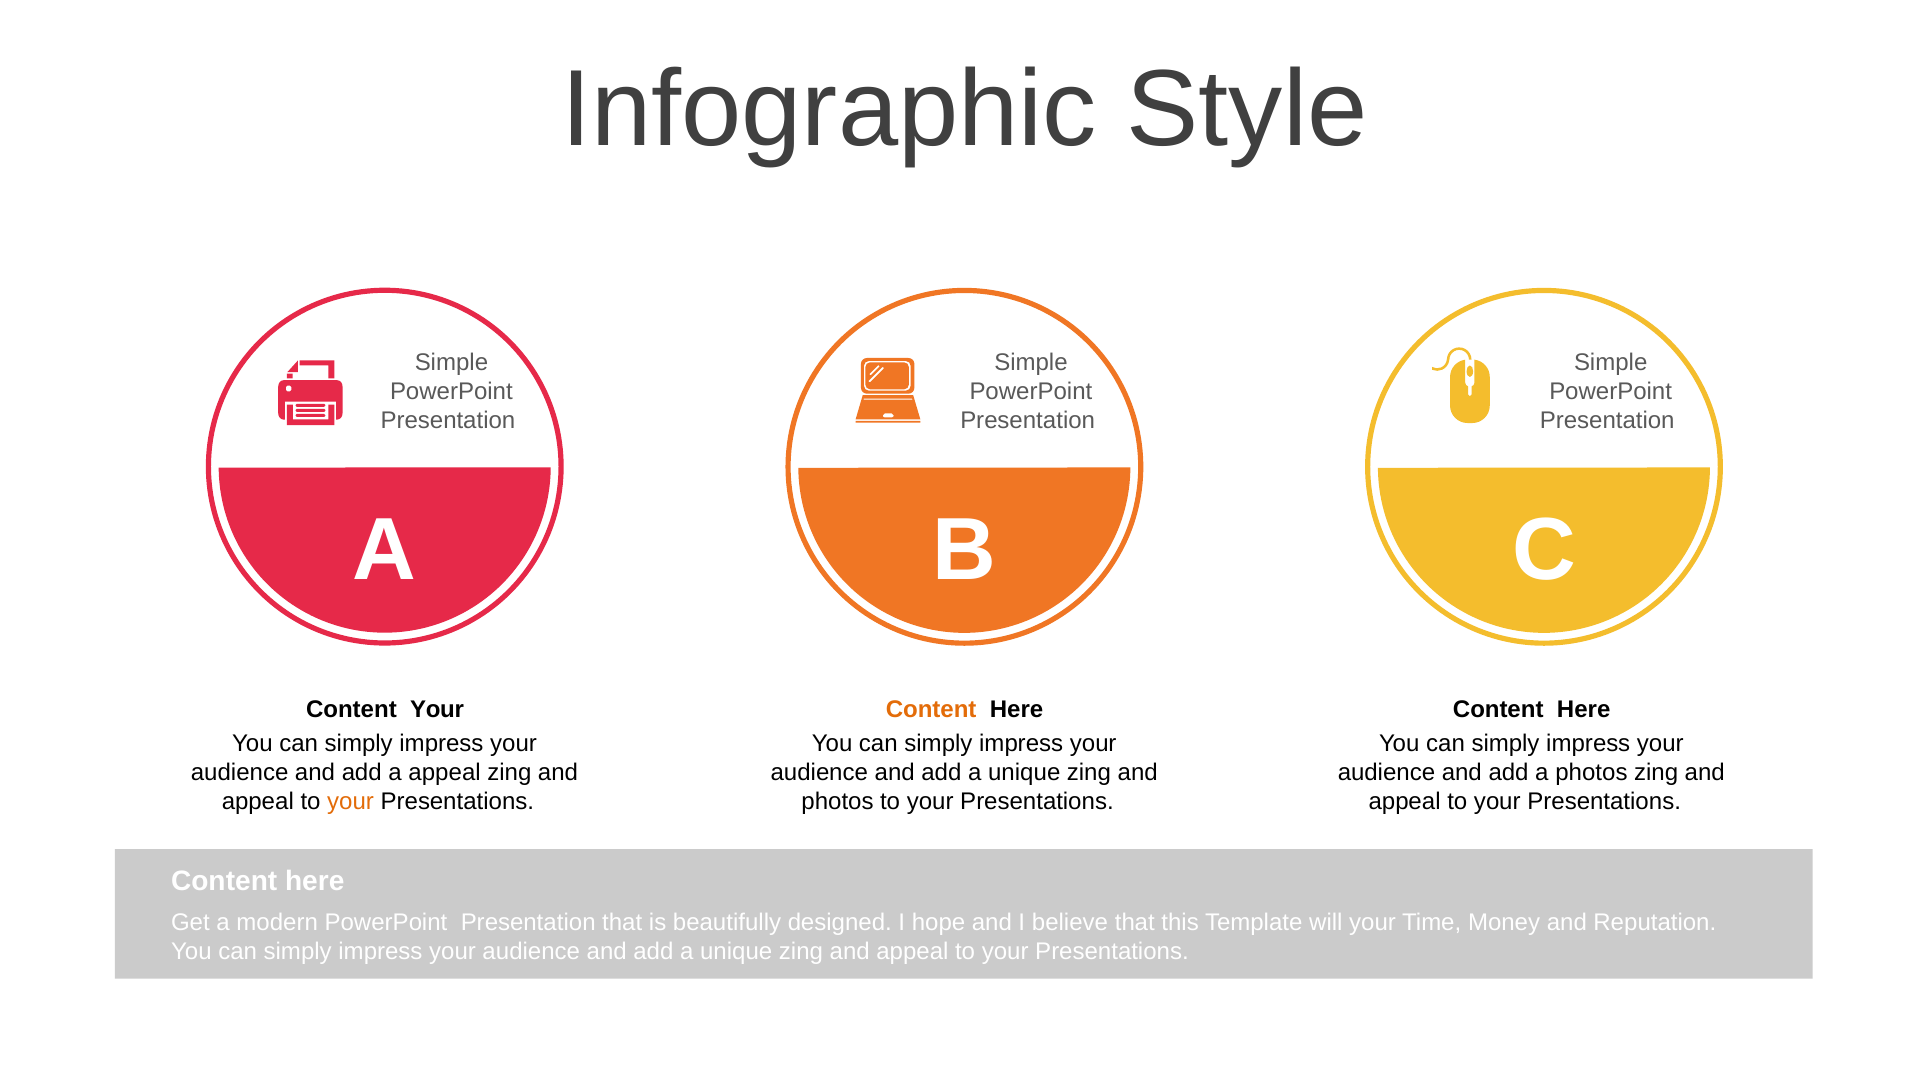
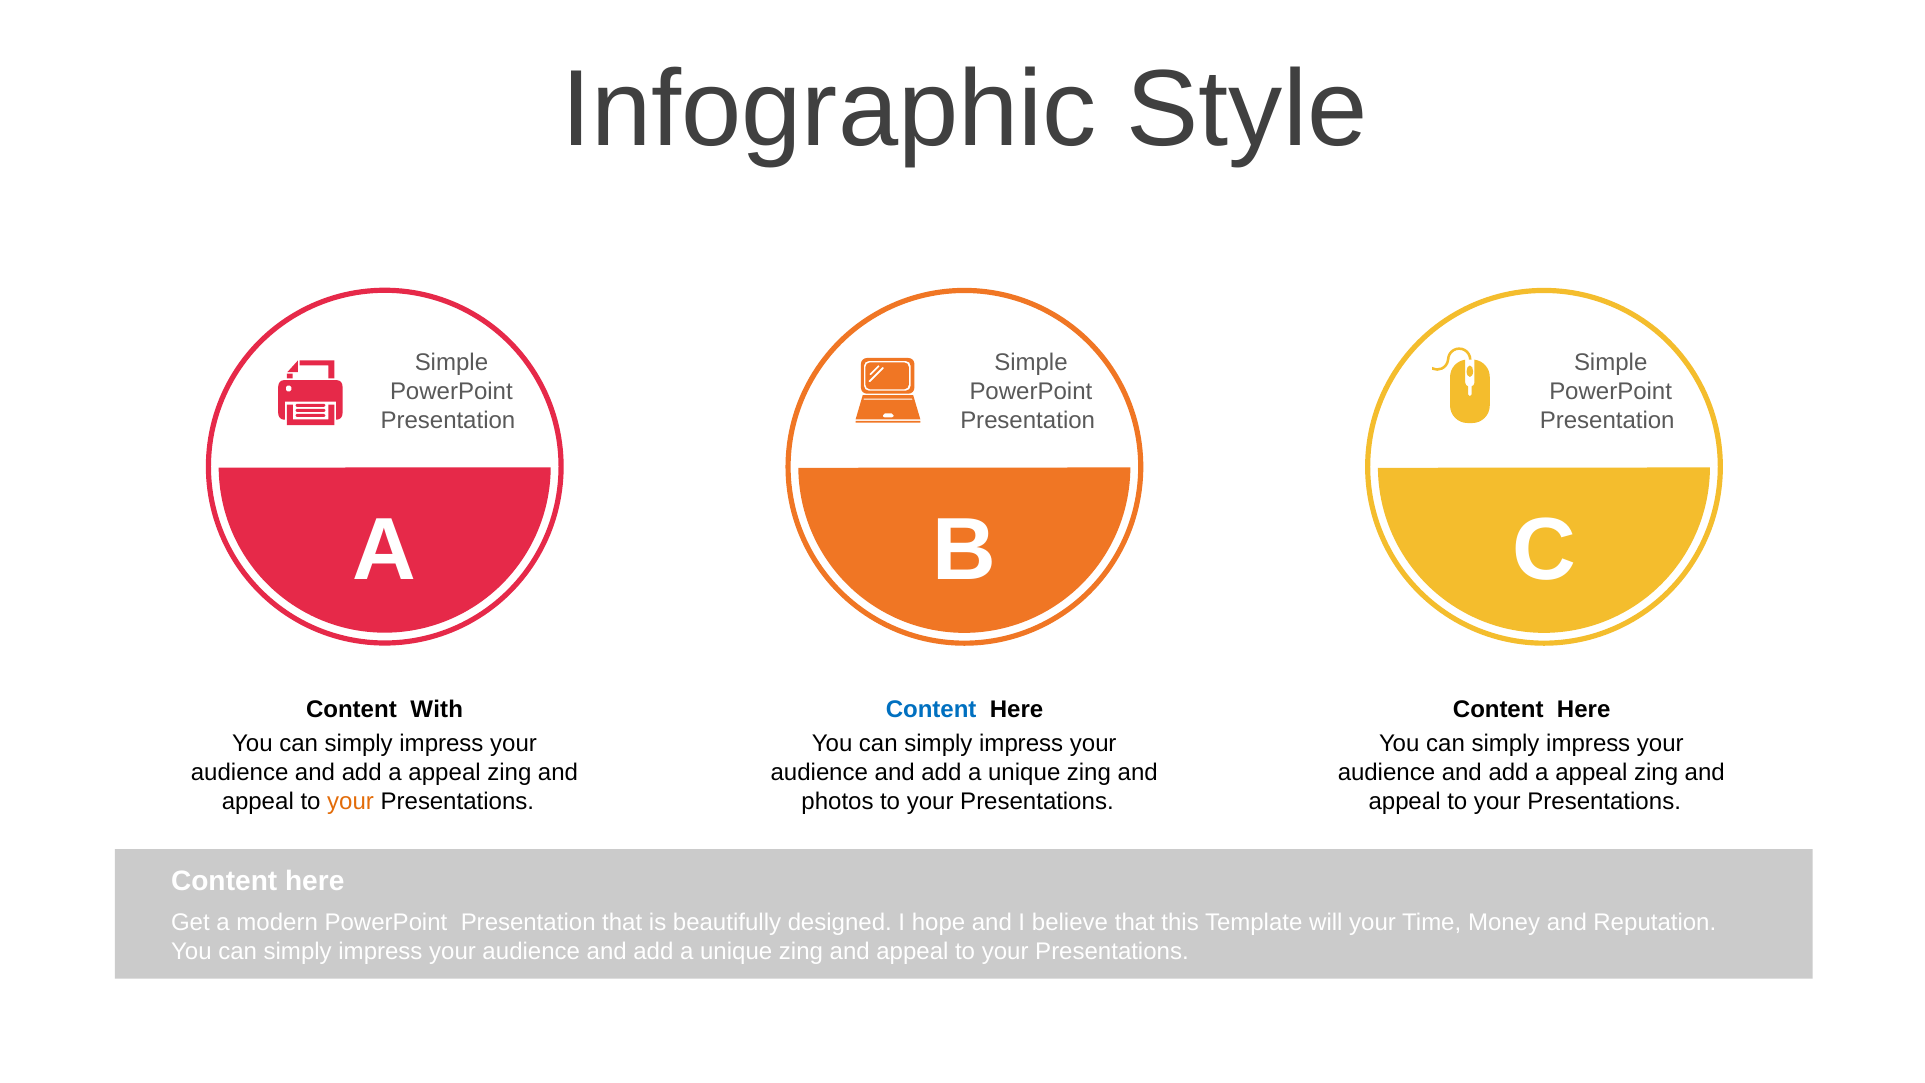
Content Your: Your -> With (437, 709)
Content colour: orange -> blue (931, 709)
photos: photos -> appeal (1591, 772)
